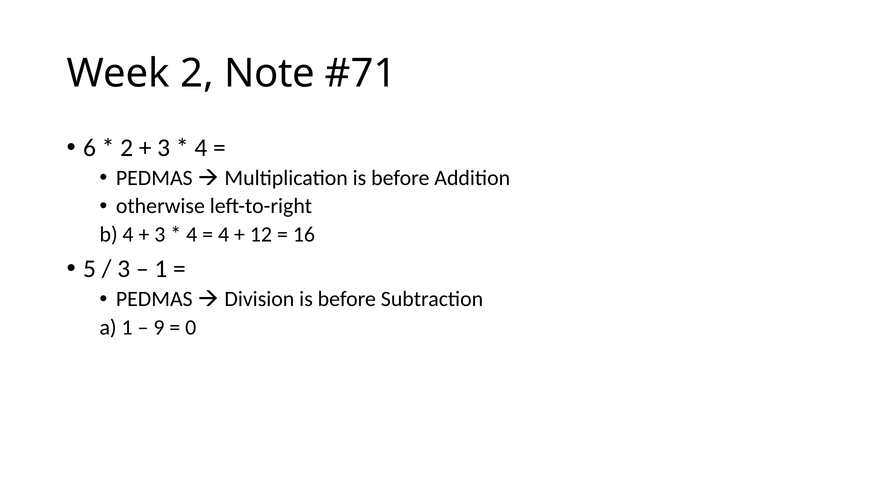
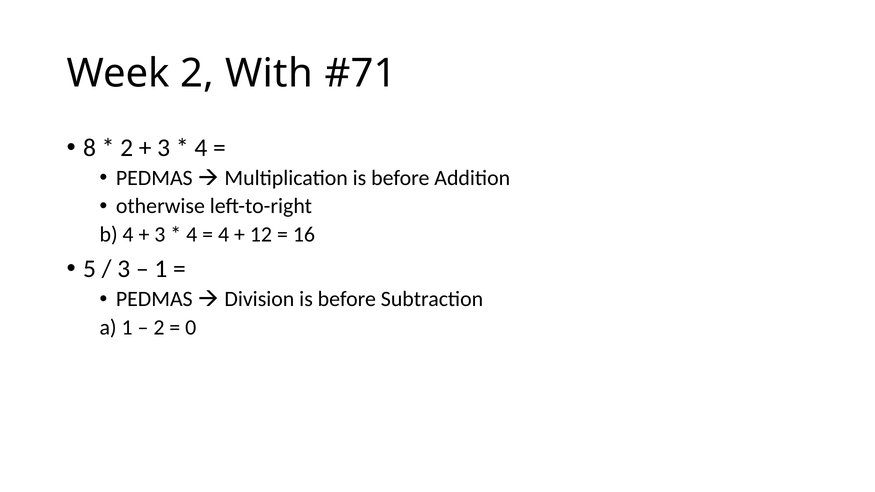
Note: Note -> With (269, 74)
6: 6 -> 8 (90, 148)
9: 9 -> 2 (159, 327)
